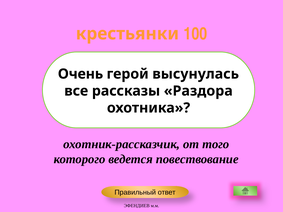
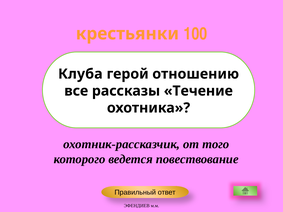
Очень: Очень -> Клуба (80, 74)
высунулась: высунулась -> отношению (196, 74)
Раздора: Раздора -> Течение (198, 91)
